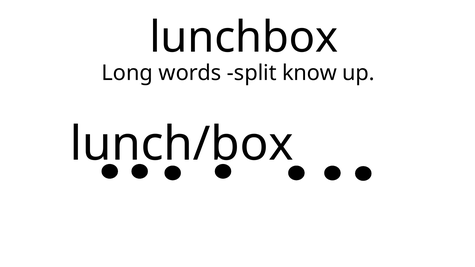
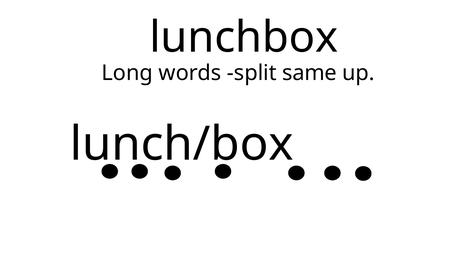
know: know -> same (310, 73)
